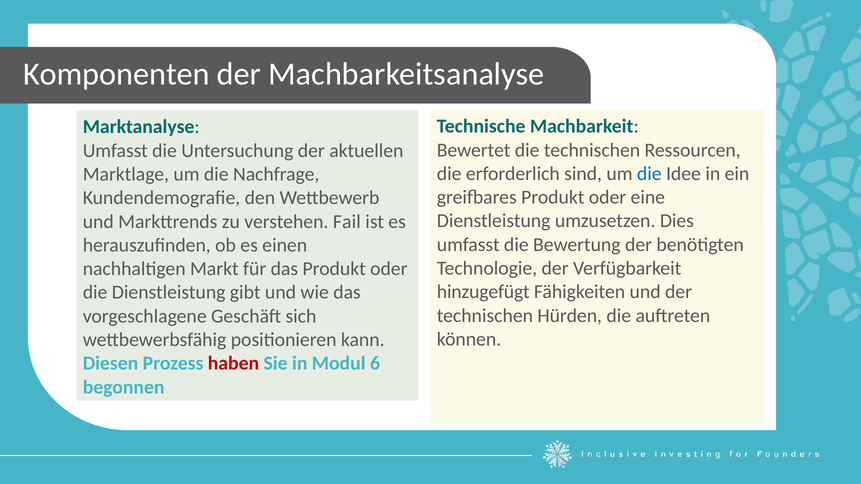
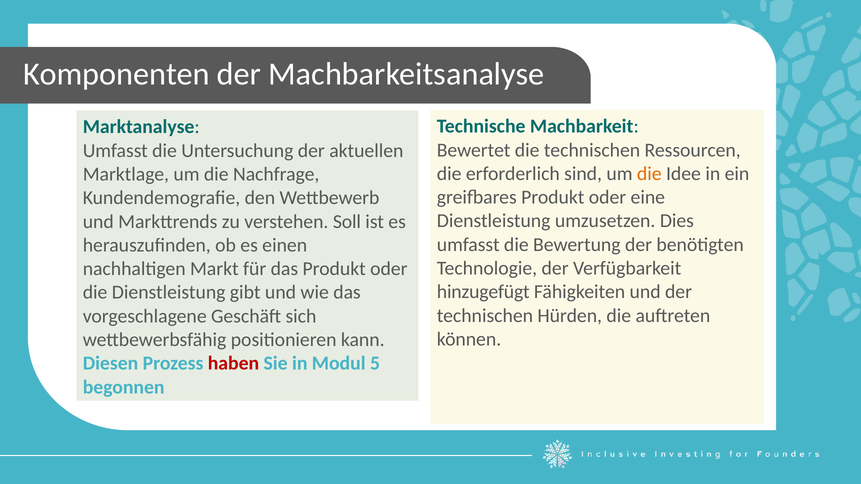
die colour: blue -> orange (649, 174)
Fail: Fail -> Soll (347, 222)
6: 6 -> 5 (375, 364)
